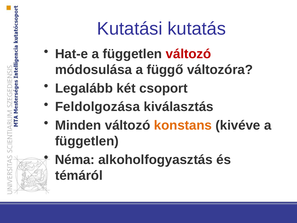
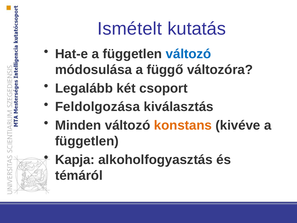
Kutatási: Kutatási -> Ismételt (130, 29)
változó colour: red -> blue (188, 54)
Néma: Néma -> Kapja (75, 160)
